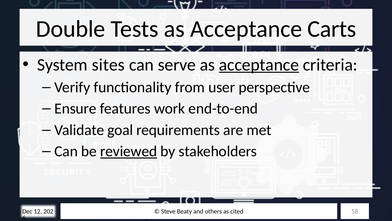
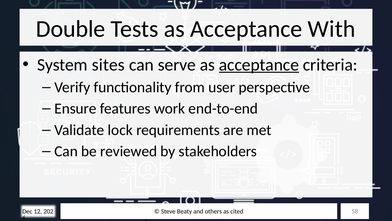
Carts: Carts -> With (332, 29)
goal: goal -> lock (120, 130)
reviewed underline: present -> none (129, 151)
